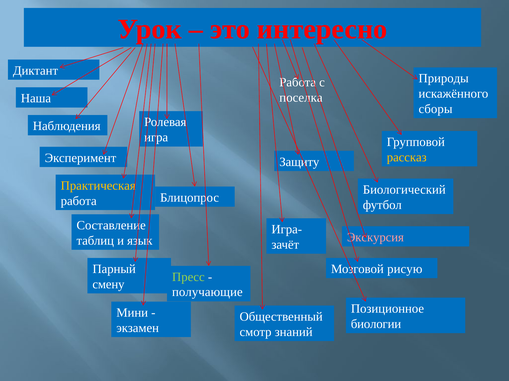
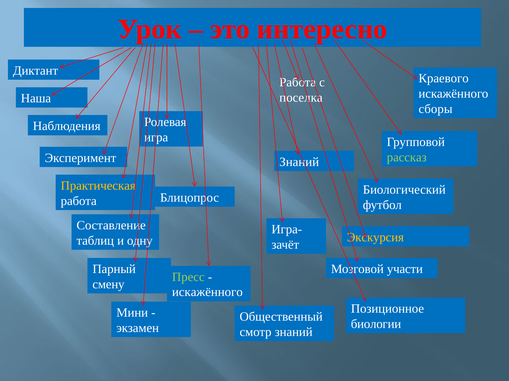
Природы: Природы -> Краевого (444, 79)
рассказ colour: yellow -> light green (407, 157)
Защиту: Защиту -> Знаний (299, 162)
Экскурсия colour: pink -> yellow (375, 238)
язык: язык -> одну (140, 241)
рисую: рисую -> участи (405, 269)
получающие: получающие -> искажённого (207, 293)
